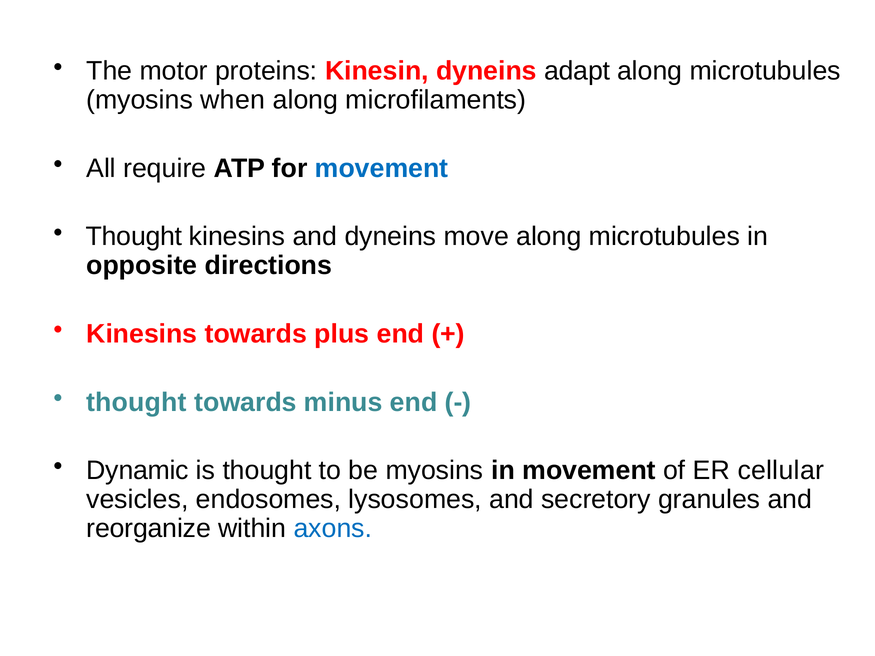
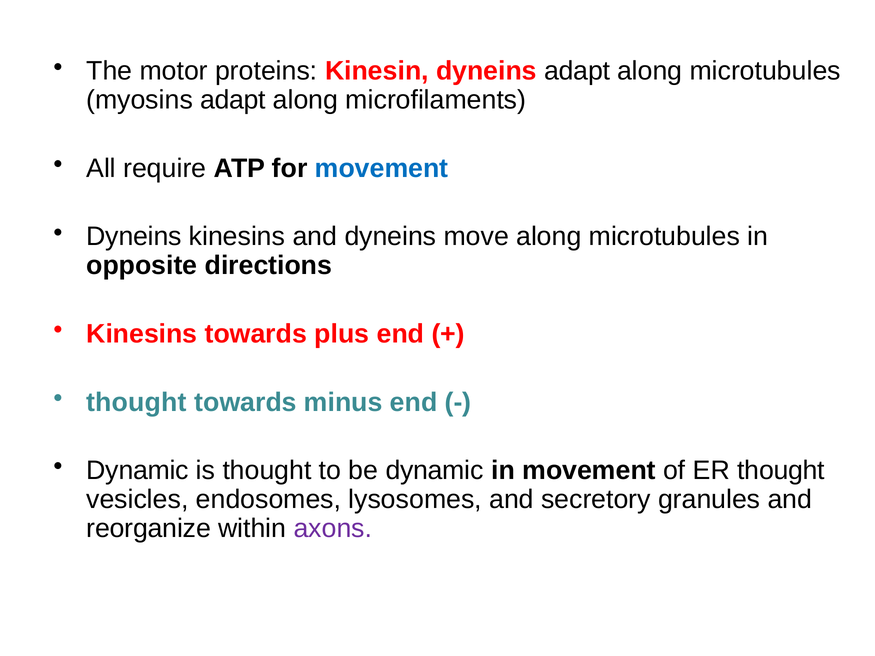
myosins when: when -> adapt (233, 100)
Thought: Thought -> Dyneins (134, 237)
be myosins: myosins -> dynamic (435, 471)
ER cellular: cellular -> thought (781, 471)
axons colour: blue -> purple (333, 529)
